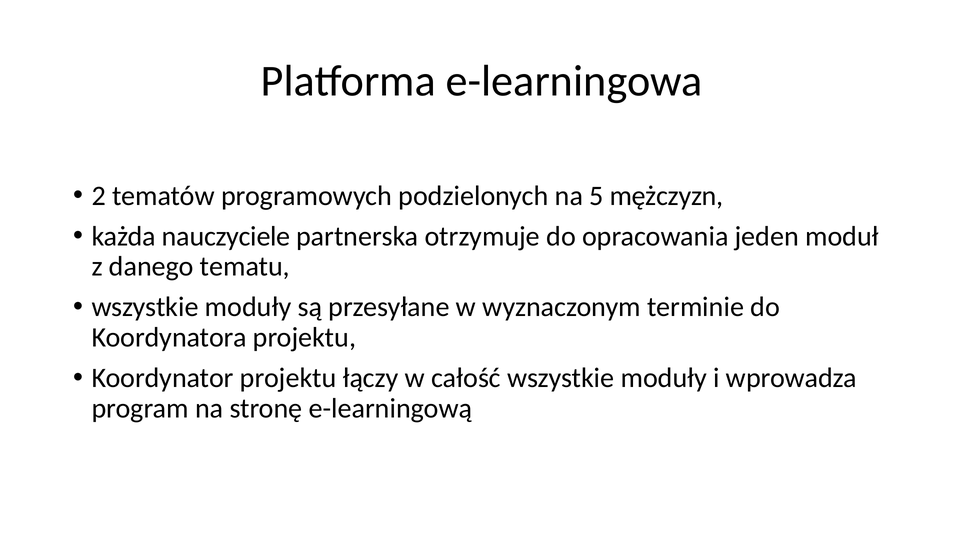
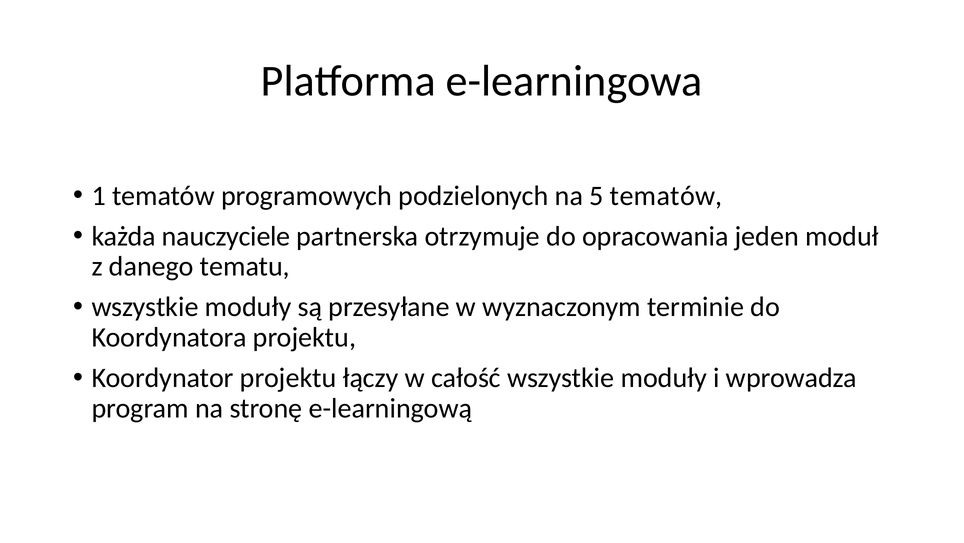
2: 2 -> 1 (99, 195)
5 mężczyzn: mężczyzn -> tematów (666, 195)
